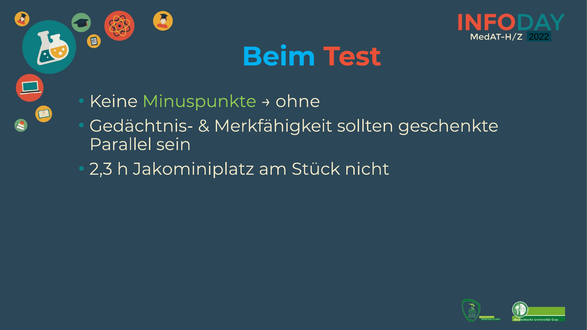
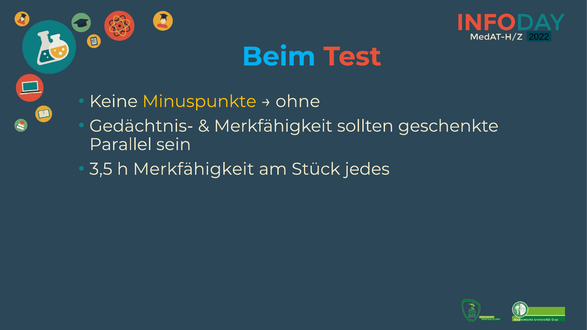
Minuspunkte colour: light green -> yellow (199, 101)
2,3: 2,3 -> 3,5 (101, 169)
h Jakominiplatz: Jakominiplatz -> Merkfähigkeit (194, 169)
nicht: nicht -> jedes (367, 169)
